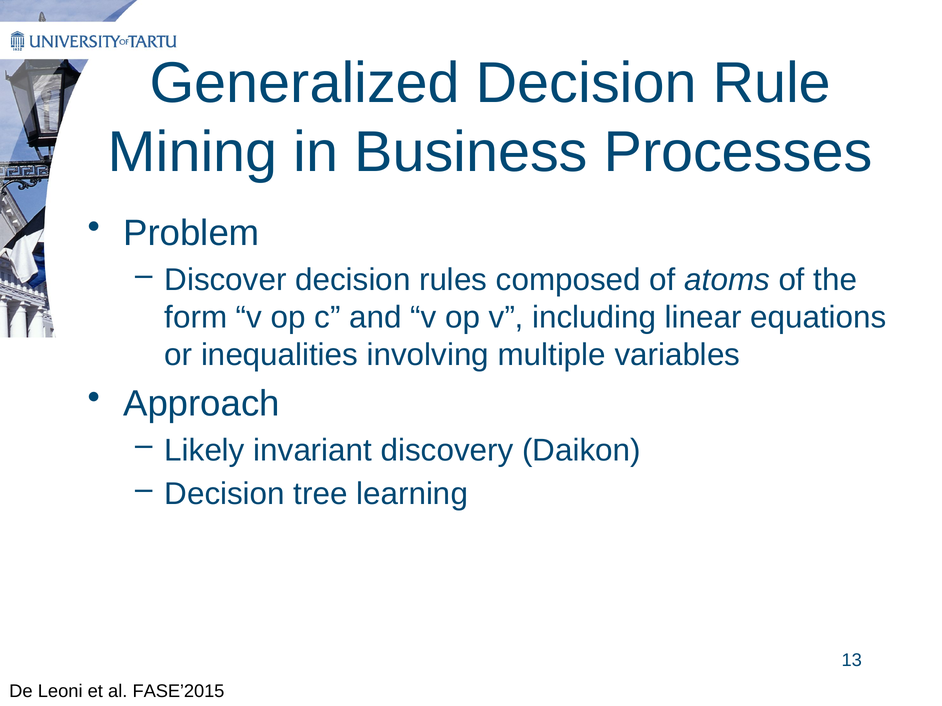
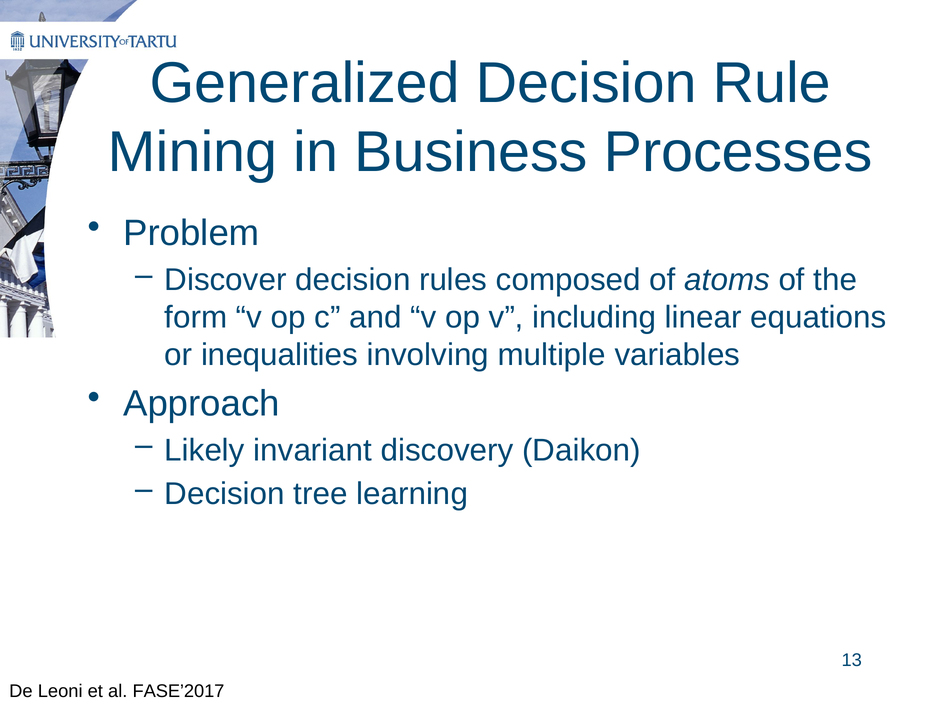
FASE’2015: FASE’2015 -> FASE’2017 (179, 692)
